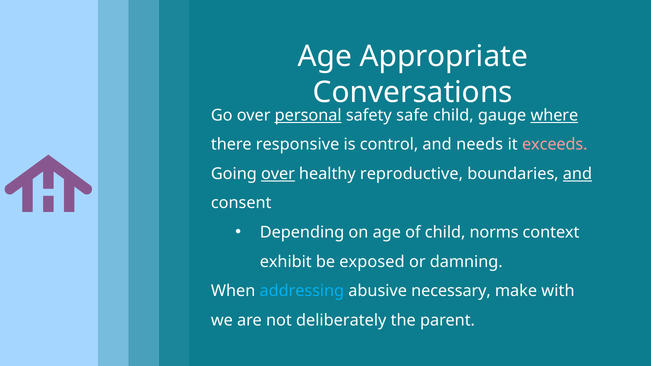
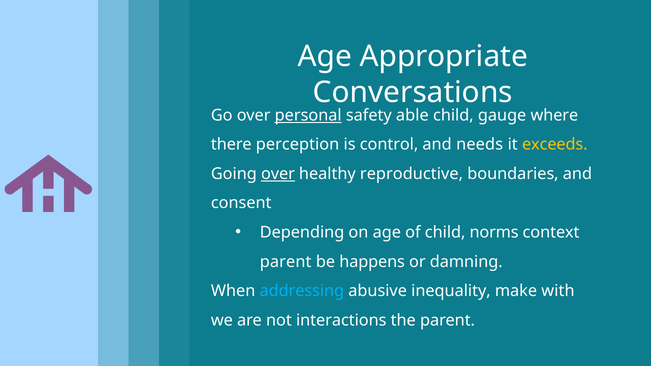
safe: safe -> able (412, 115)
where underline: present -> none (554, 115)
responsive: responsive -> perception (298, 145)
exceeds colour: pink -> yellow (555, 145)
and underline: present -> none (577, 174)
exhibit: exhibit -> parent (286, 262)
exposed: exposed -> happens (372, 262)
necessary: necessary -> inequality (451, 291)
deliberately: deliberately -> interactions (341, 320)
